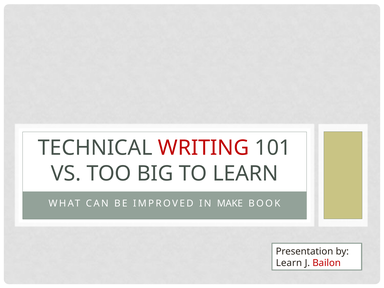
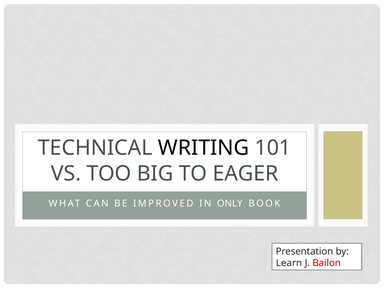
WRITING colour: red -> black (204, 148)
TO LEARN: LEARN -> EAGER (245, 173)
MAKE: MAKE -> ONLY (230, 204)
